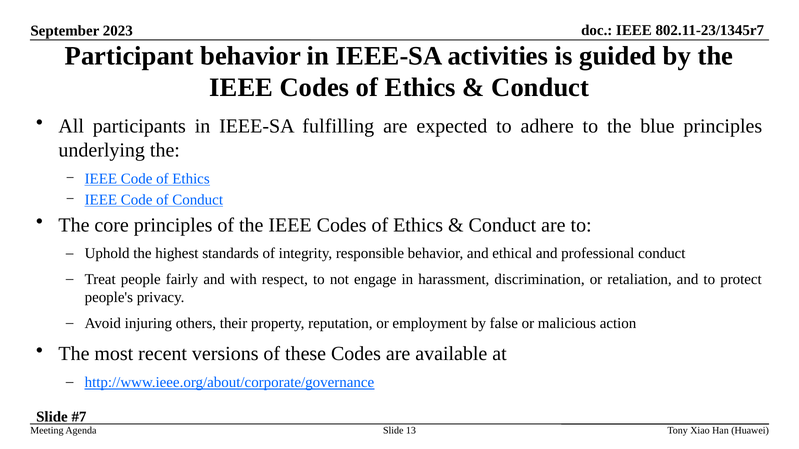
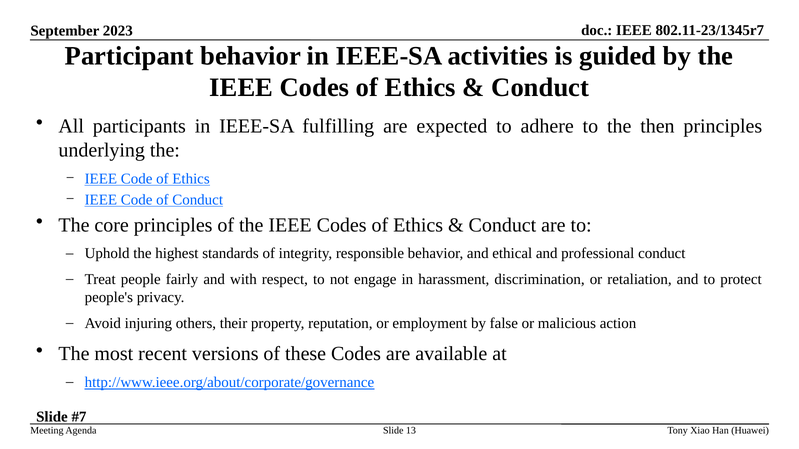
blue: blue -> then (657, 126)
